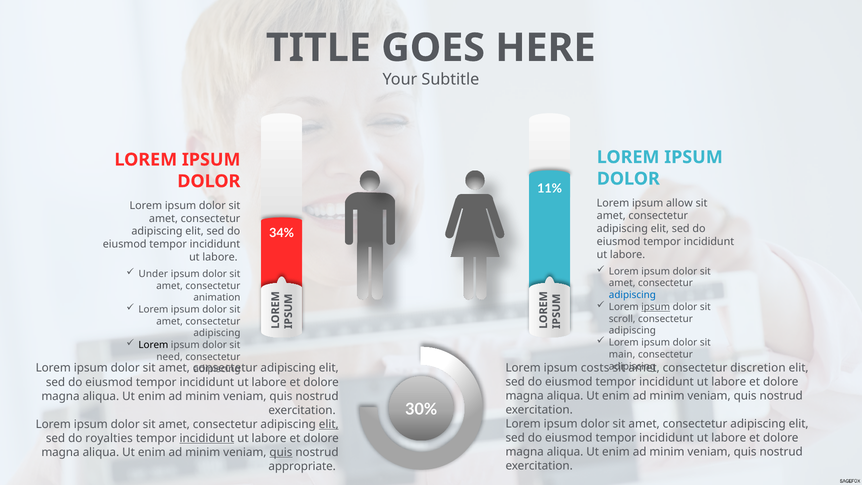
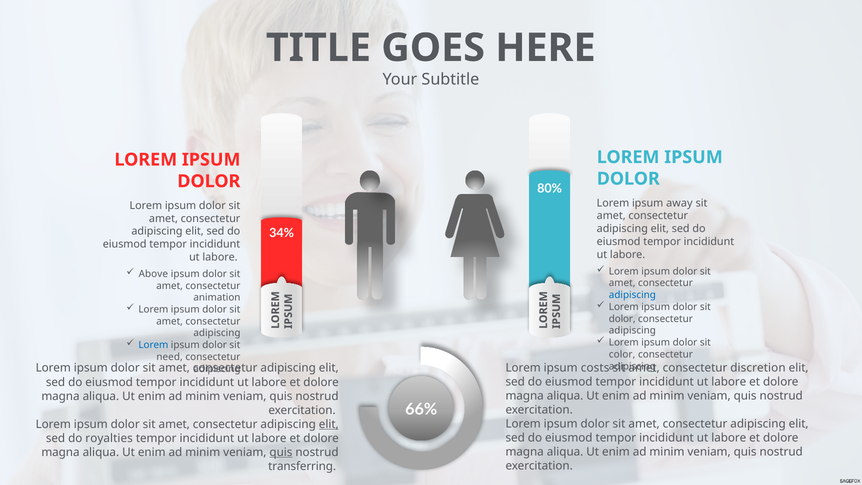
11%: 11% -> 80% (550, 189)
allow: allow -> away (679, 203)
Under: Under -> Above (153, 274)
ipsum underline: present -> none (656, 307)
scroll: scroll -> dolor (622, 319)
Lorem colour: black -> blue (153, 345)
main: main -> color (622, 354)
30%: 30% -> 66% (421, 409)
incididunt underline: present -> none (207, 438)
appropriate: appropriate -> transferring (302, 466)
